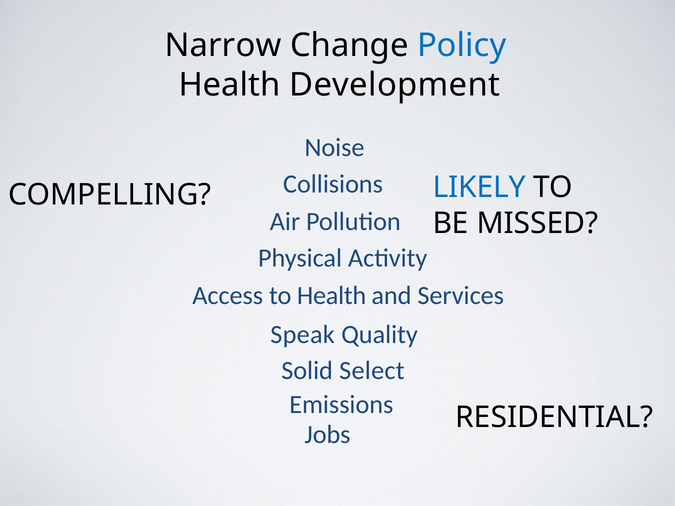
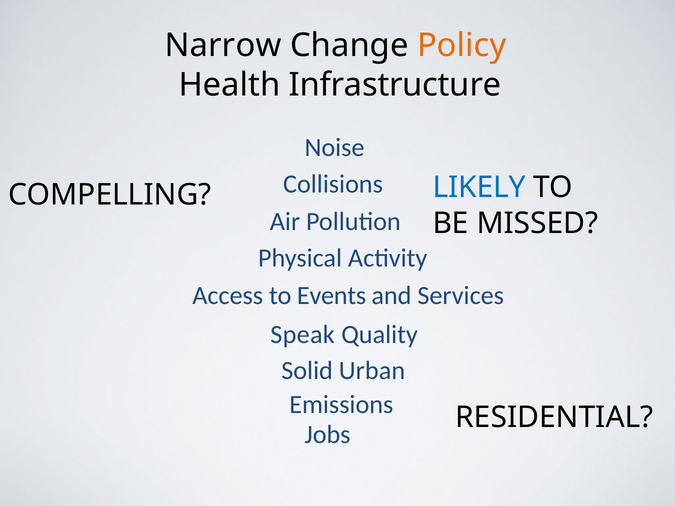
Policy colour: blue -> orange (462, 46)
Development: Development -> Infrastructure (395, 85)
to Health: Health -> Events (332, 296)
Select: Select -> Urban (372, 371)
